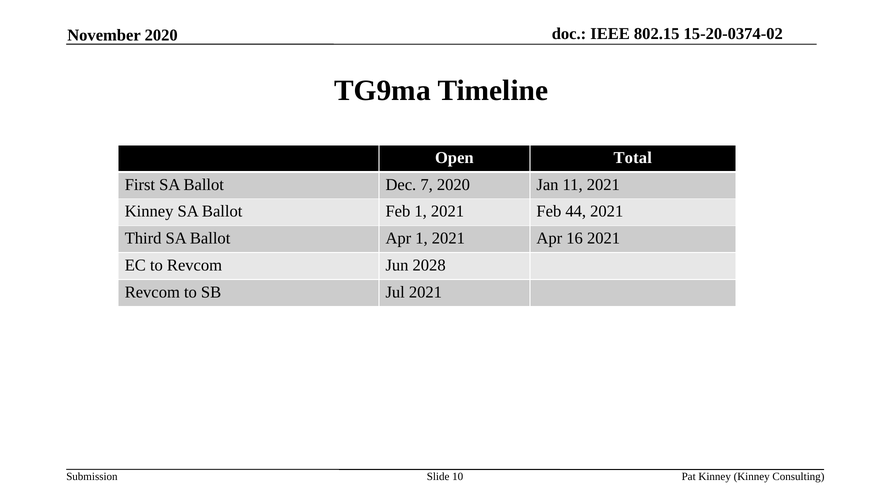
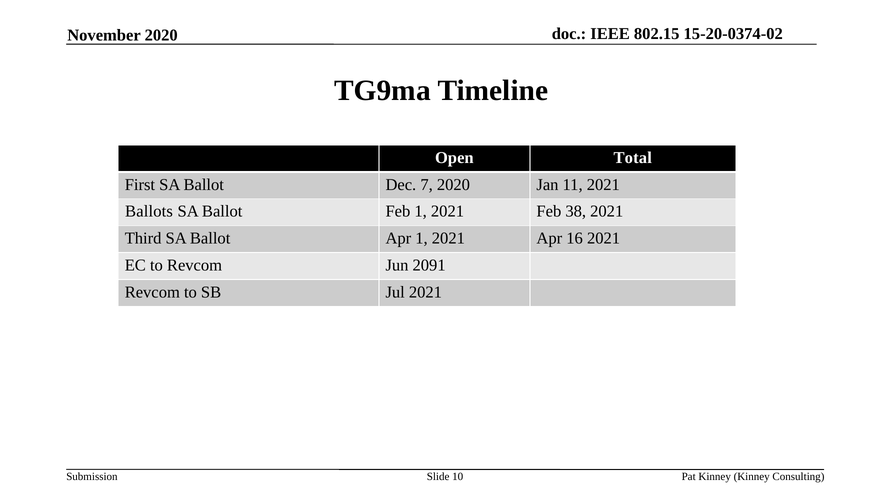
Kinney: Kinney -> Ballots (149, 211)
44: 44 -> 38 (576, 211)
2028: 2028 -> 2091 (429, 265)
